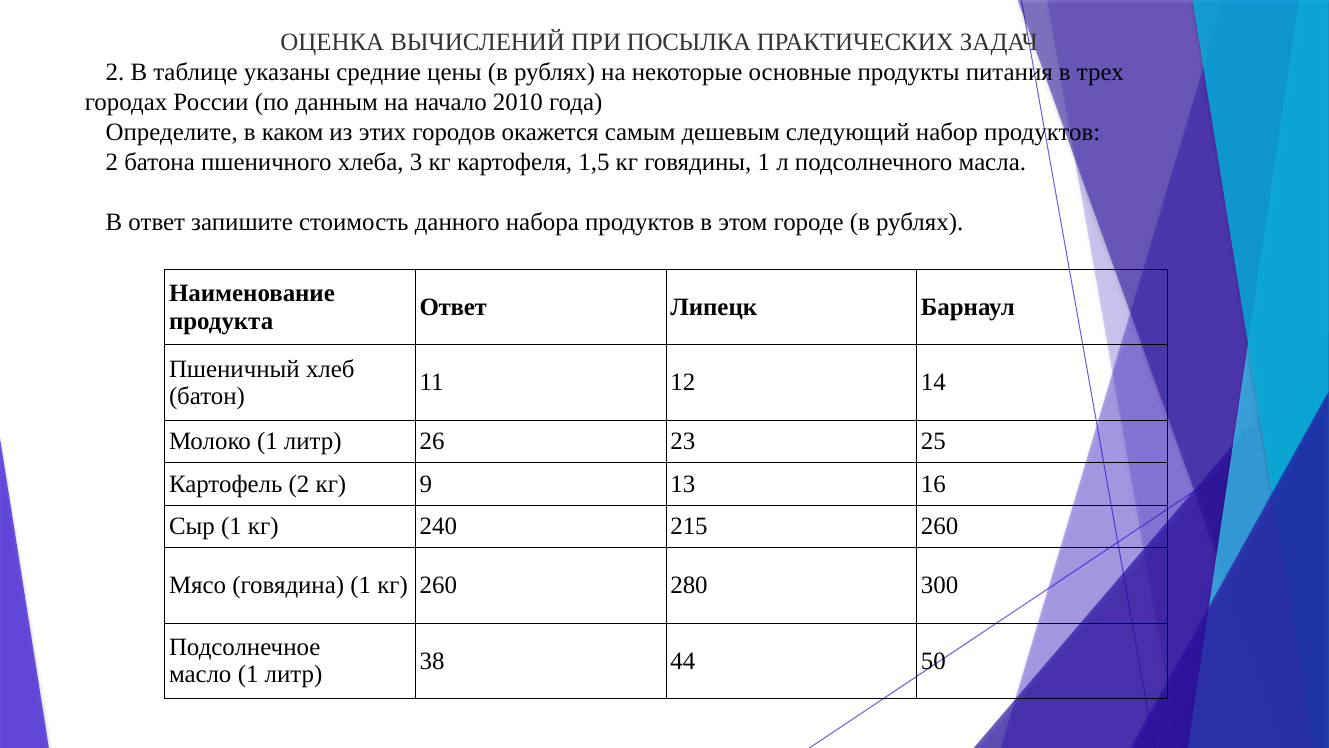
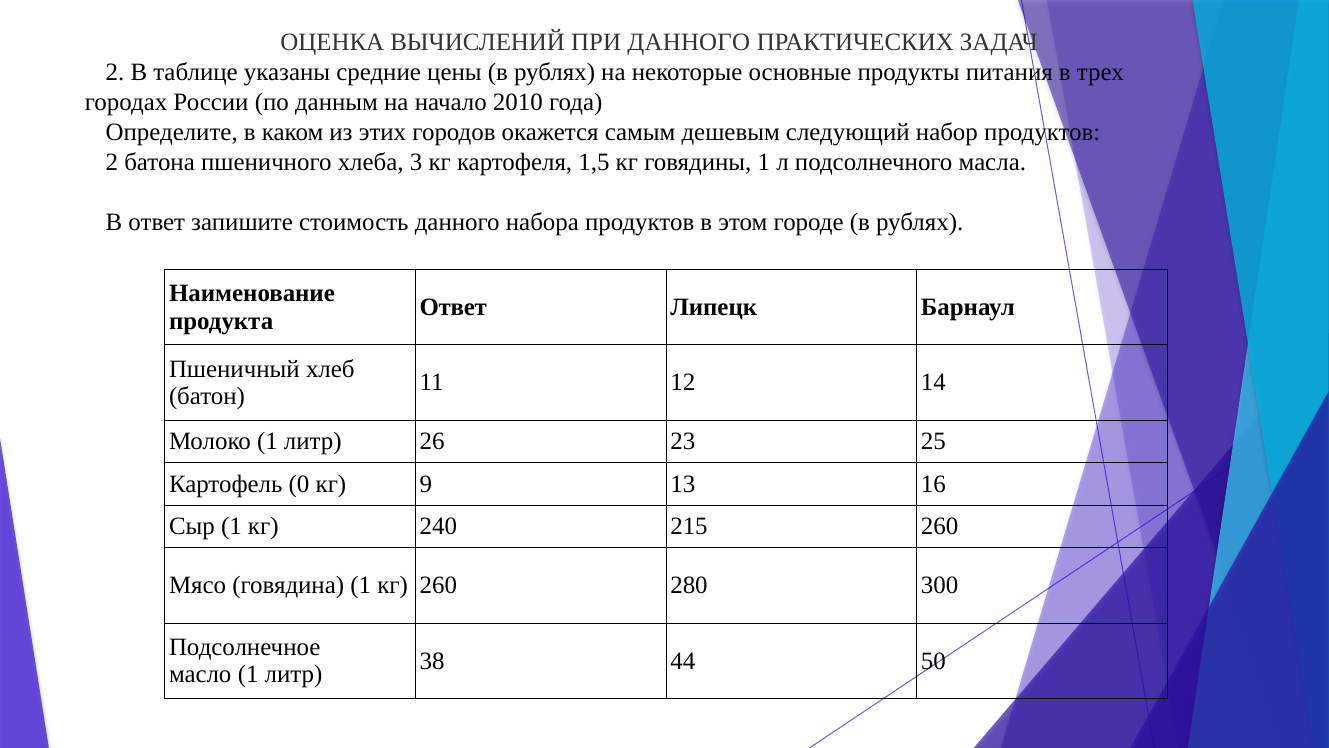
ПРИ ПОСЫЛКА: ПОСЫЛКА -> ДАННОГО (689, 42)
Картофель 2: 2 -> 0 (299, 484)
